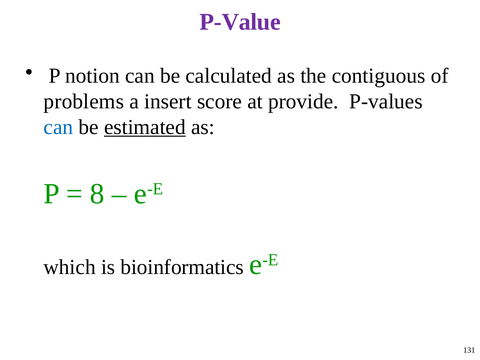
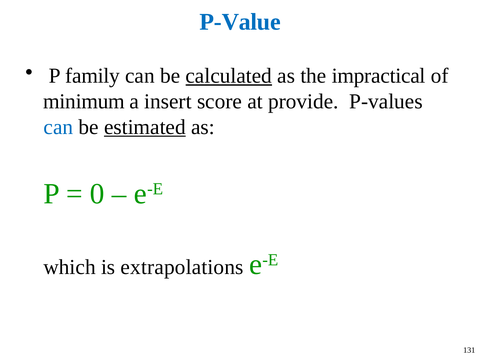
P-Value colour: purple -> blue (240, 22)
notion: notion -> family (93, 76)
calculated underline: none -> present (229, 76)
contiguous: contiguous -> impractical (379, 76)
problems: problems -> minimum (84, 101)
8: 8 -> 0 (97, 194)
bioinformatics: bioinformatics -> extrapolations (182, 267)
